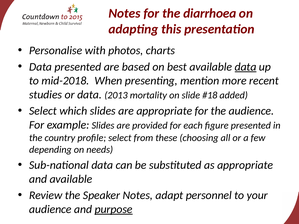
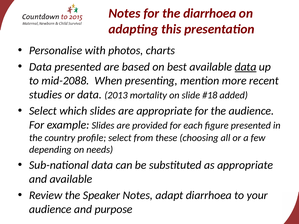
mid-2018: mid-2018 -> mid-2088 (65, 81)
adapt personnel: personnel -> diarrhoea (209, 196)
purpose underline: present -> none (114, 209)
